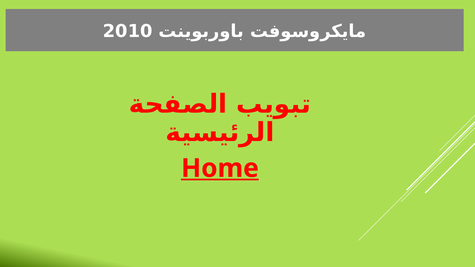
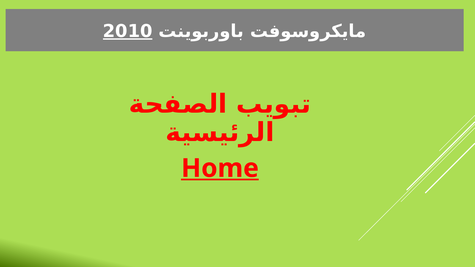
2010 underline: none -> present (128, 31)
